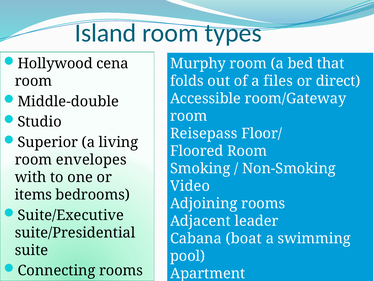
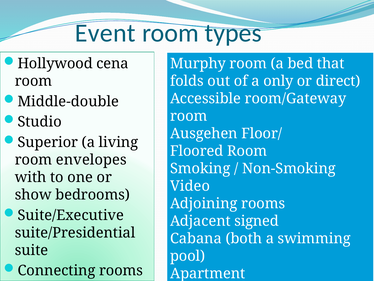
Island: Island -> Event (105, 33)
files: files -> only (278, 81)
Reisepass: Reisepass -> Ausgehen (204, 133)
items: items -> show (33, 194)
leader: leader -> signed (257, 221)
boat: boat -> both (244, 238)
